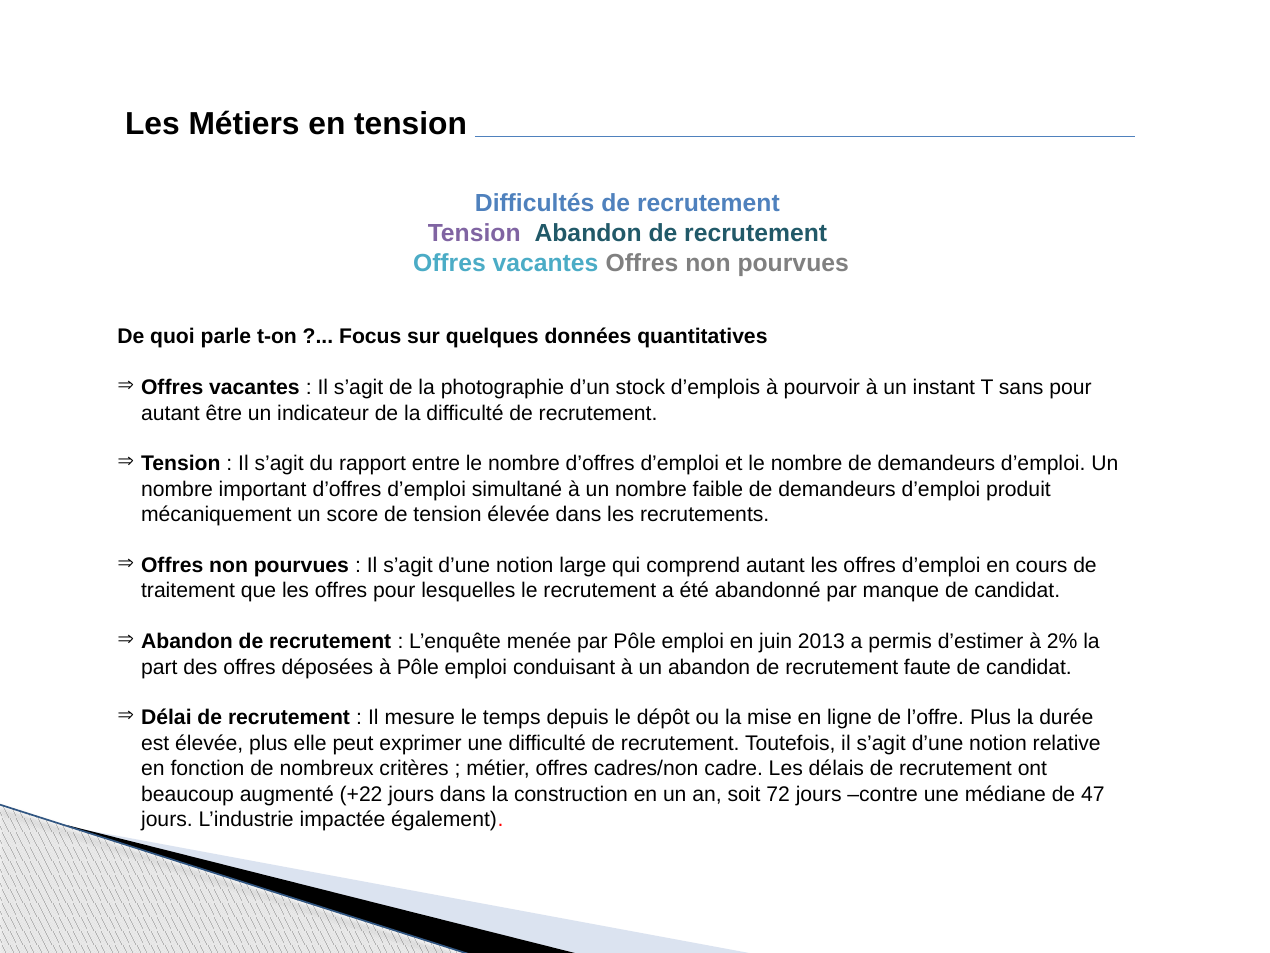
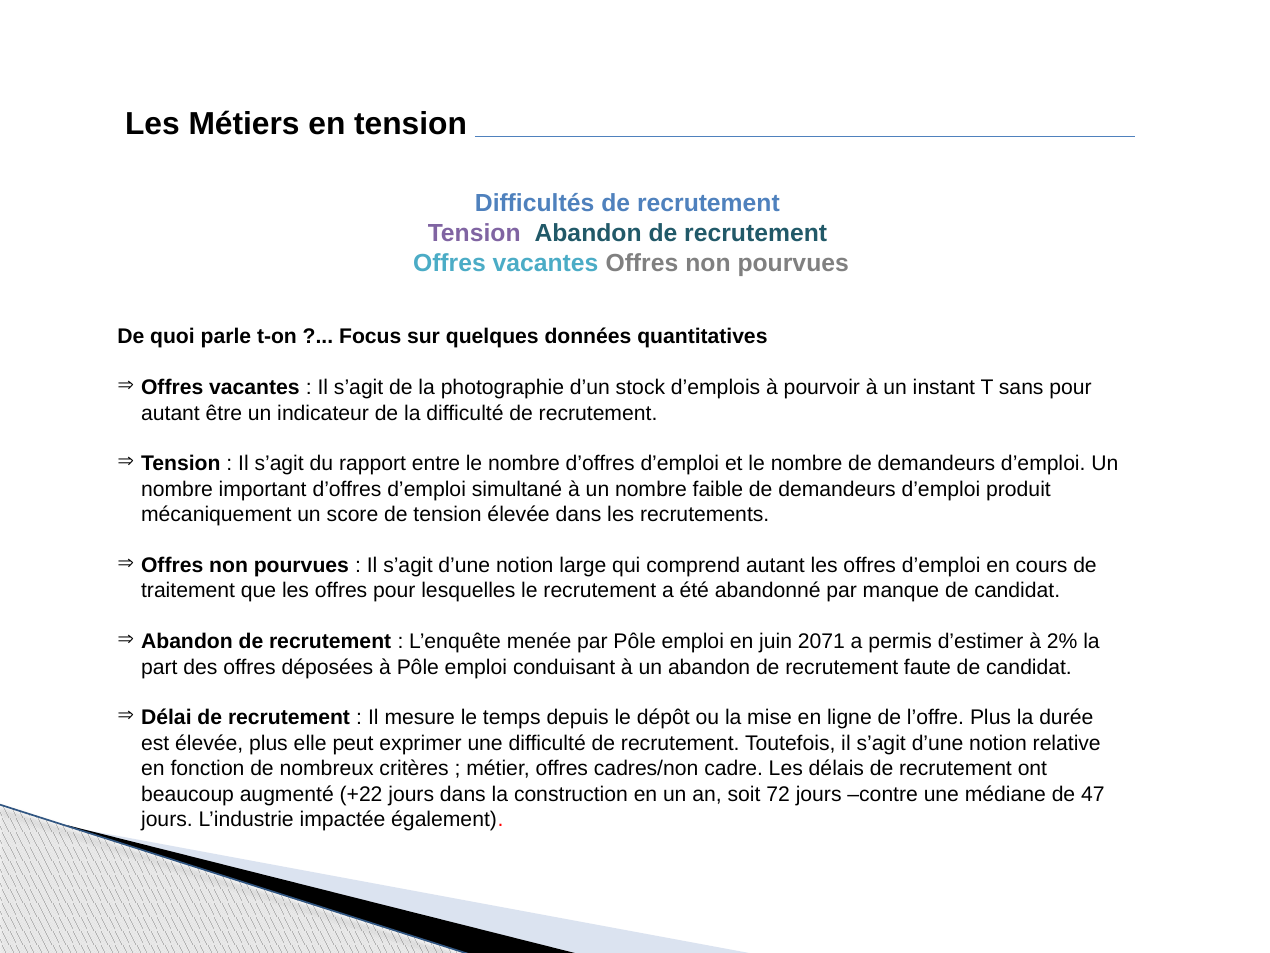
2013: 2013 -> 2071 (821, 641)
